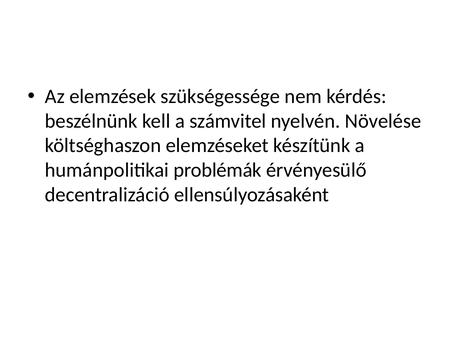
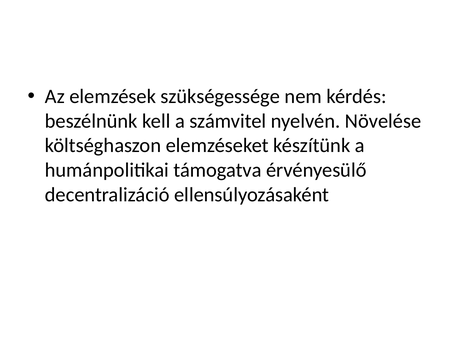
problémák: problémák -> támogatva (218, 170)
